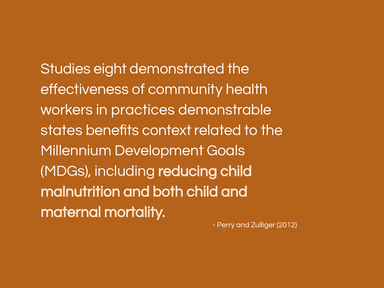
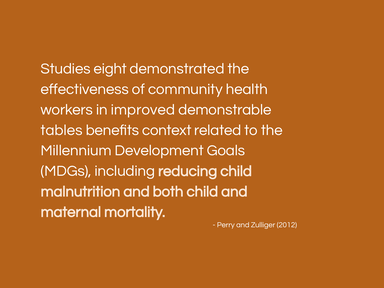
practices: practices -> improved (143, 110)
states: states -> tables (62, 130)
